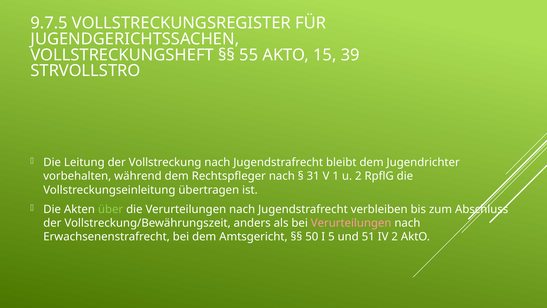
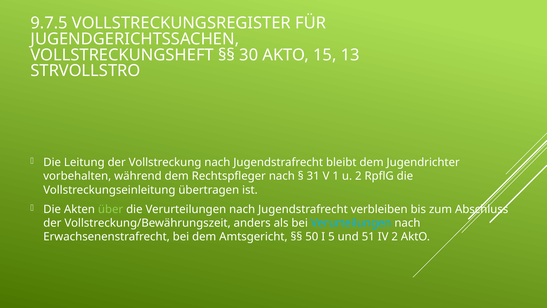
55: 55 -> 30 (249, 55)
39: 39 -> 13 (350, 55)
Verurteilungen colour: pink -> light blue (351, 223)
